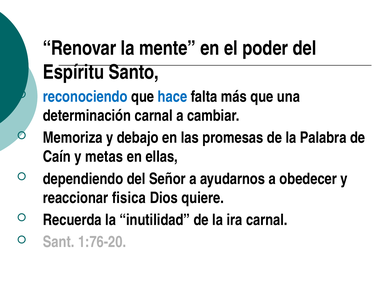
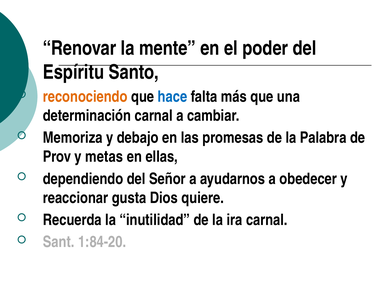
reconociendo colour: blue -> orange (85, 96)
Caín: Caín -> Prov (57, 156)
fisica: fisica -> gusta (129, 197)
1:76-20: 1:76-20 -> 1:84-20 (102, 241)
